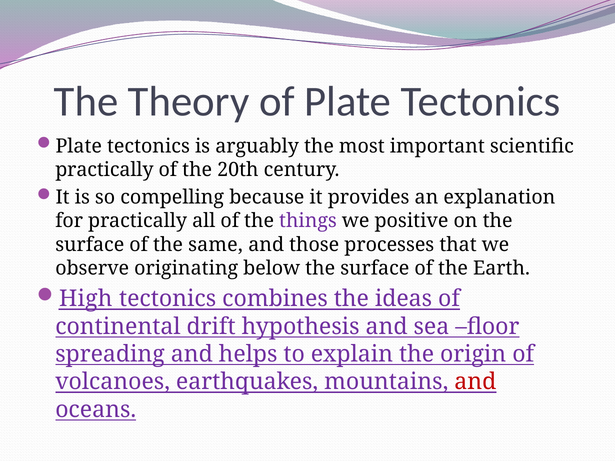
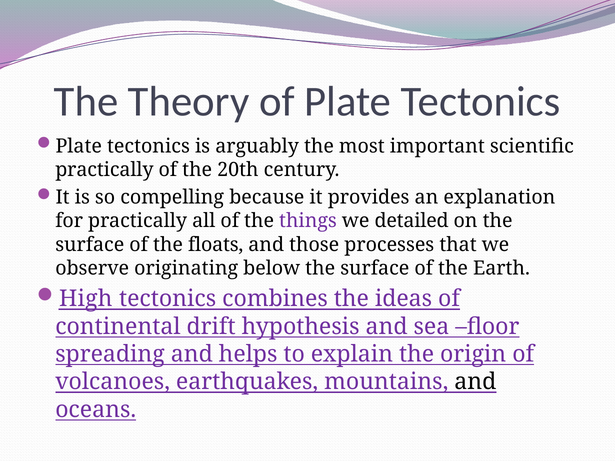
positive: positive -> detailed (412, 221)
same: same -> floats (216, 245)
and colour: red -> black (475, 382)
